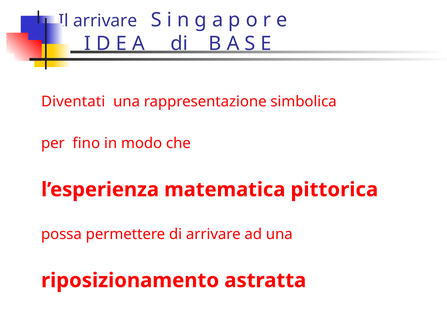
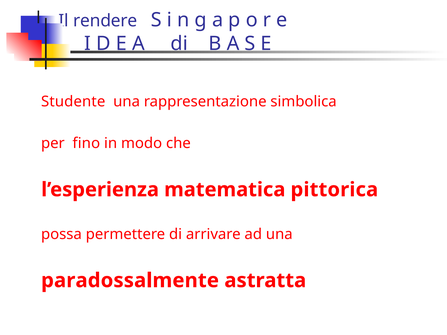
arrivare: arrivare -> rendere (105, 21)
Diventati: Diventati -> Studente (73, 102)
riposizionamento: riposizionamento -> paradossalmente (130, 281)
